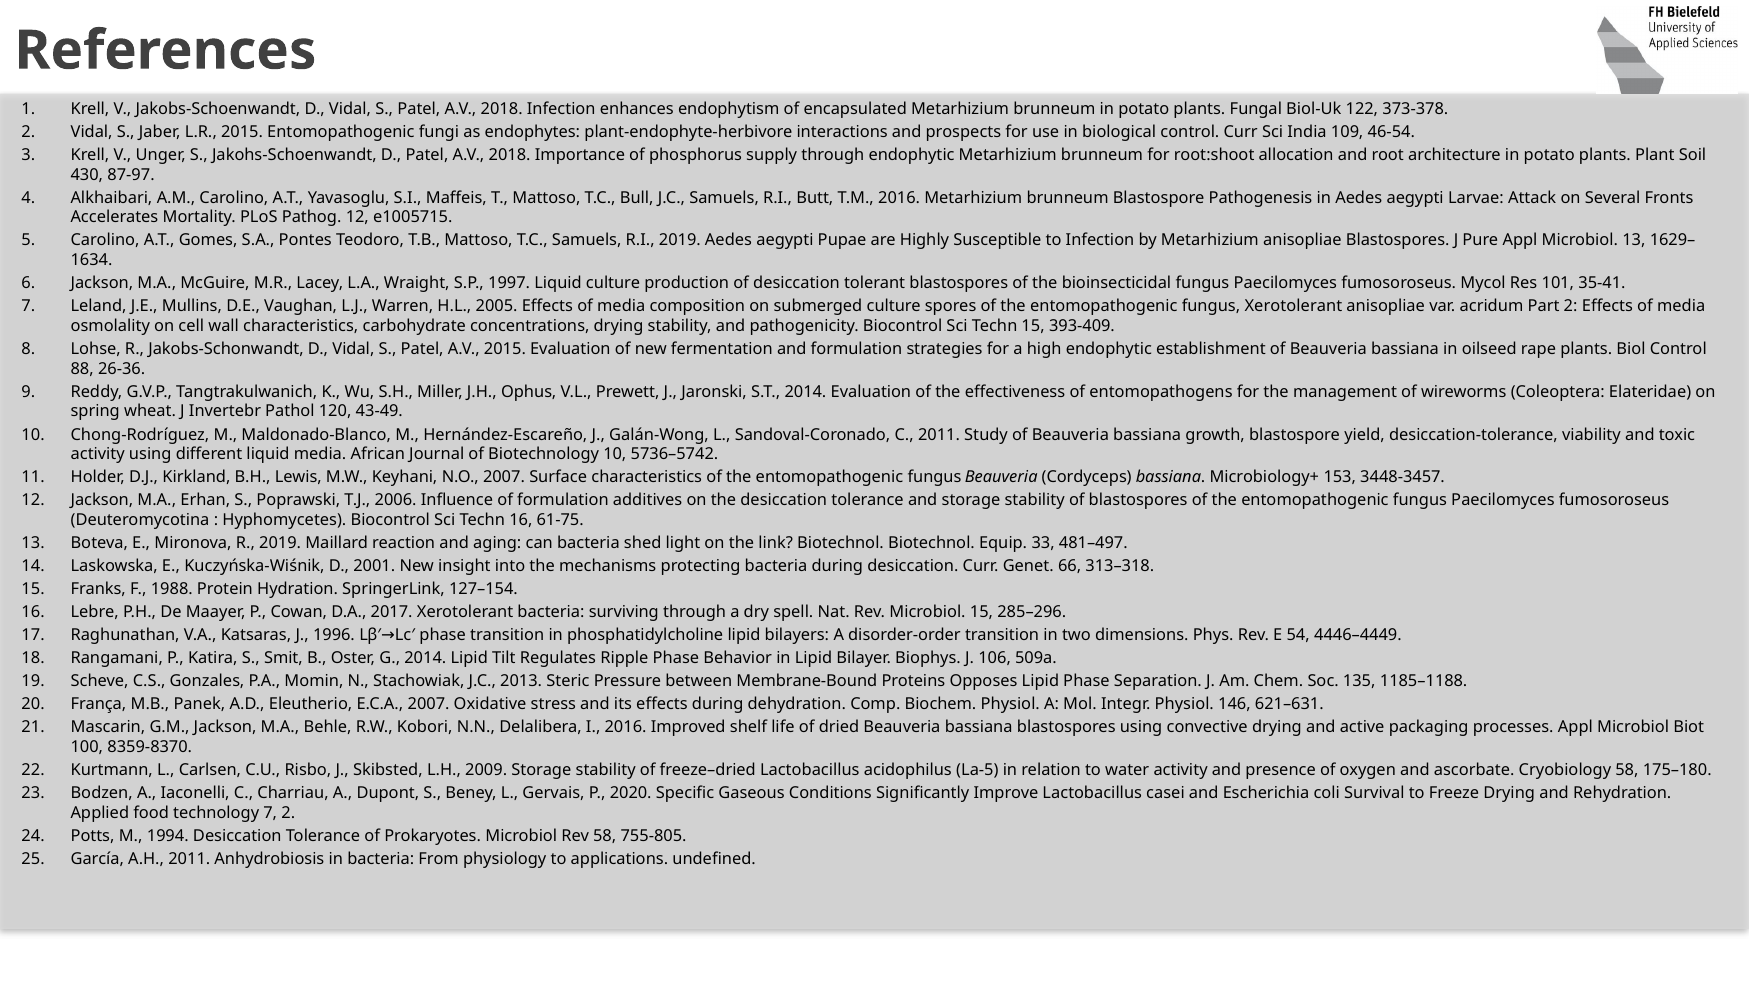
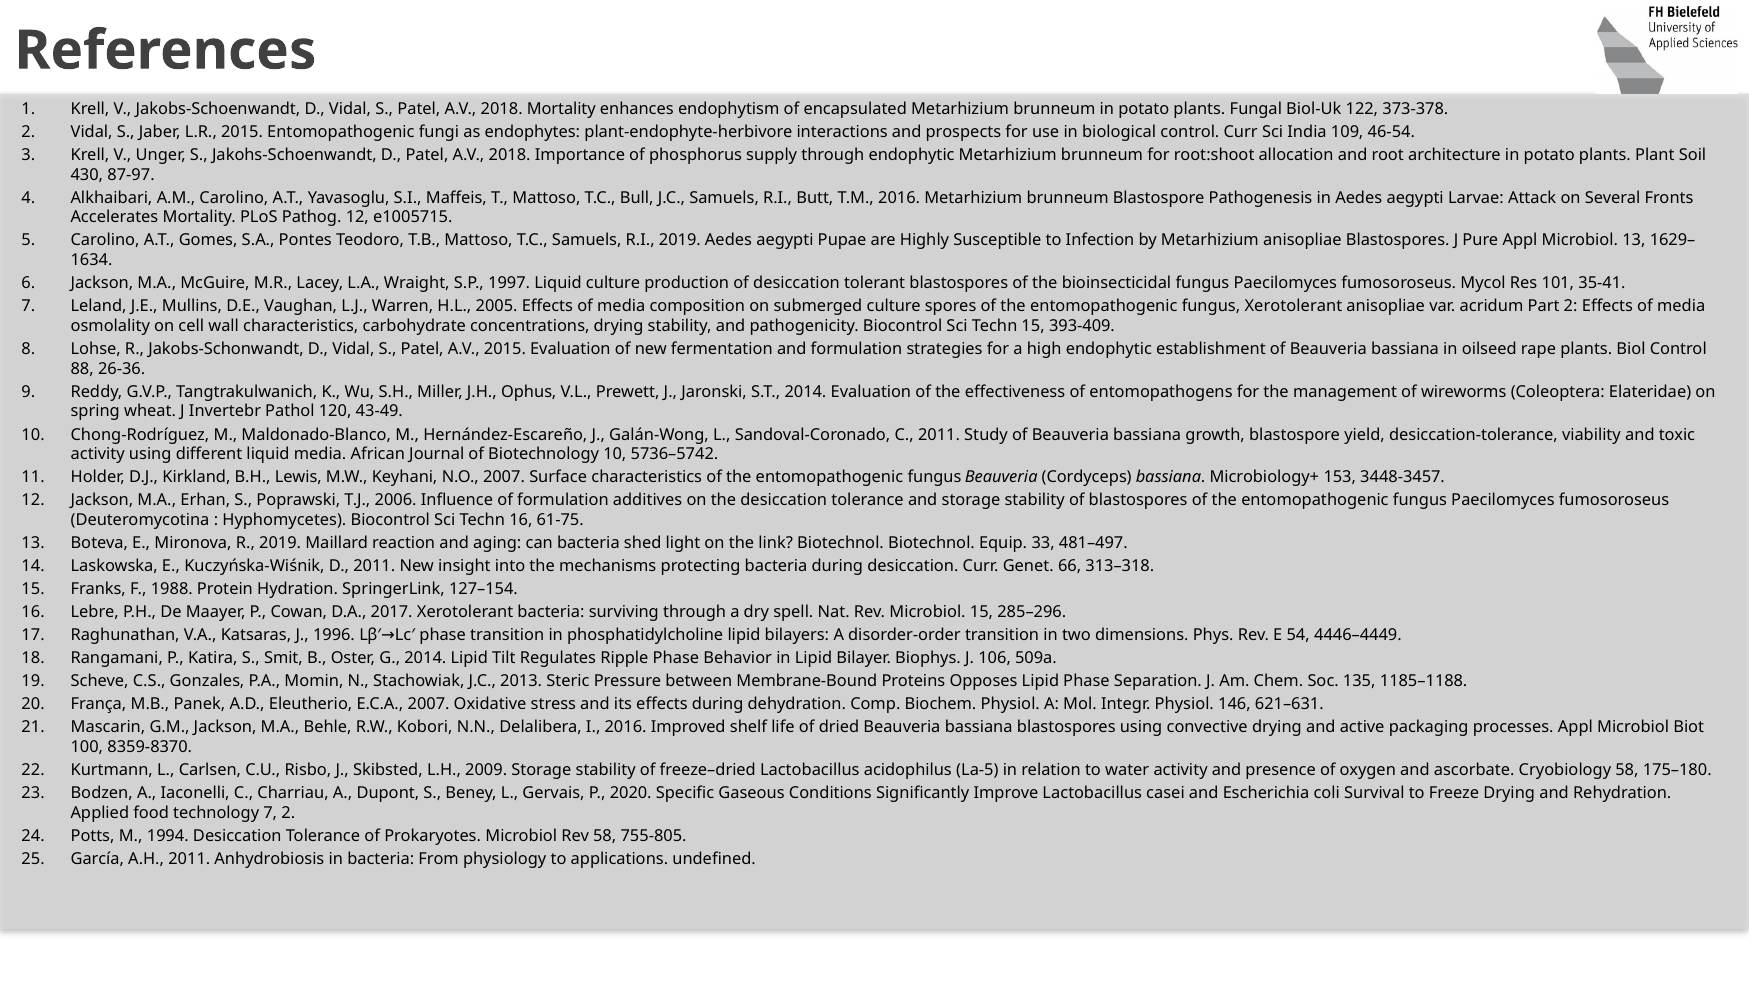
2018 Infection: Infection -> Mortality (561, 109)
D 2001: 2001 -> 2011 (374, 566)
